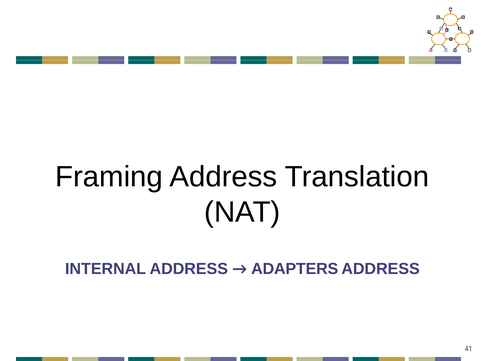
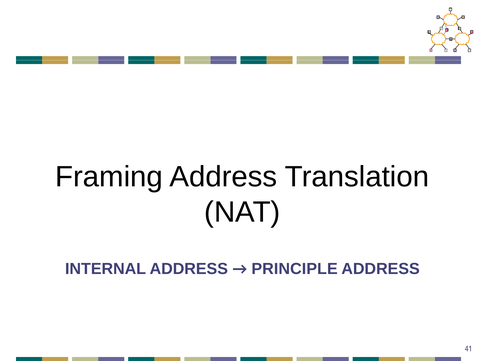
ADAPTERS: ADAPTERS -> PRINCIPLE (295, 269)
